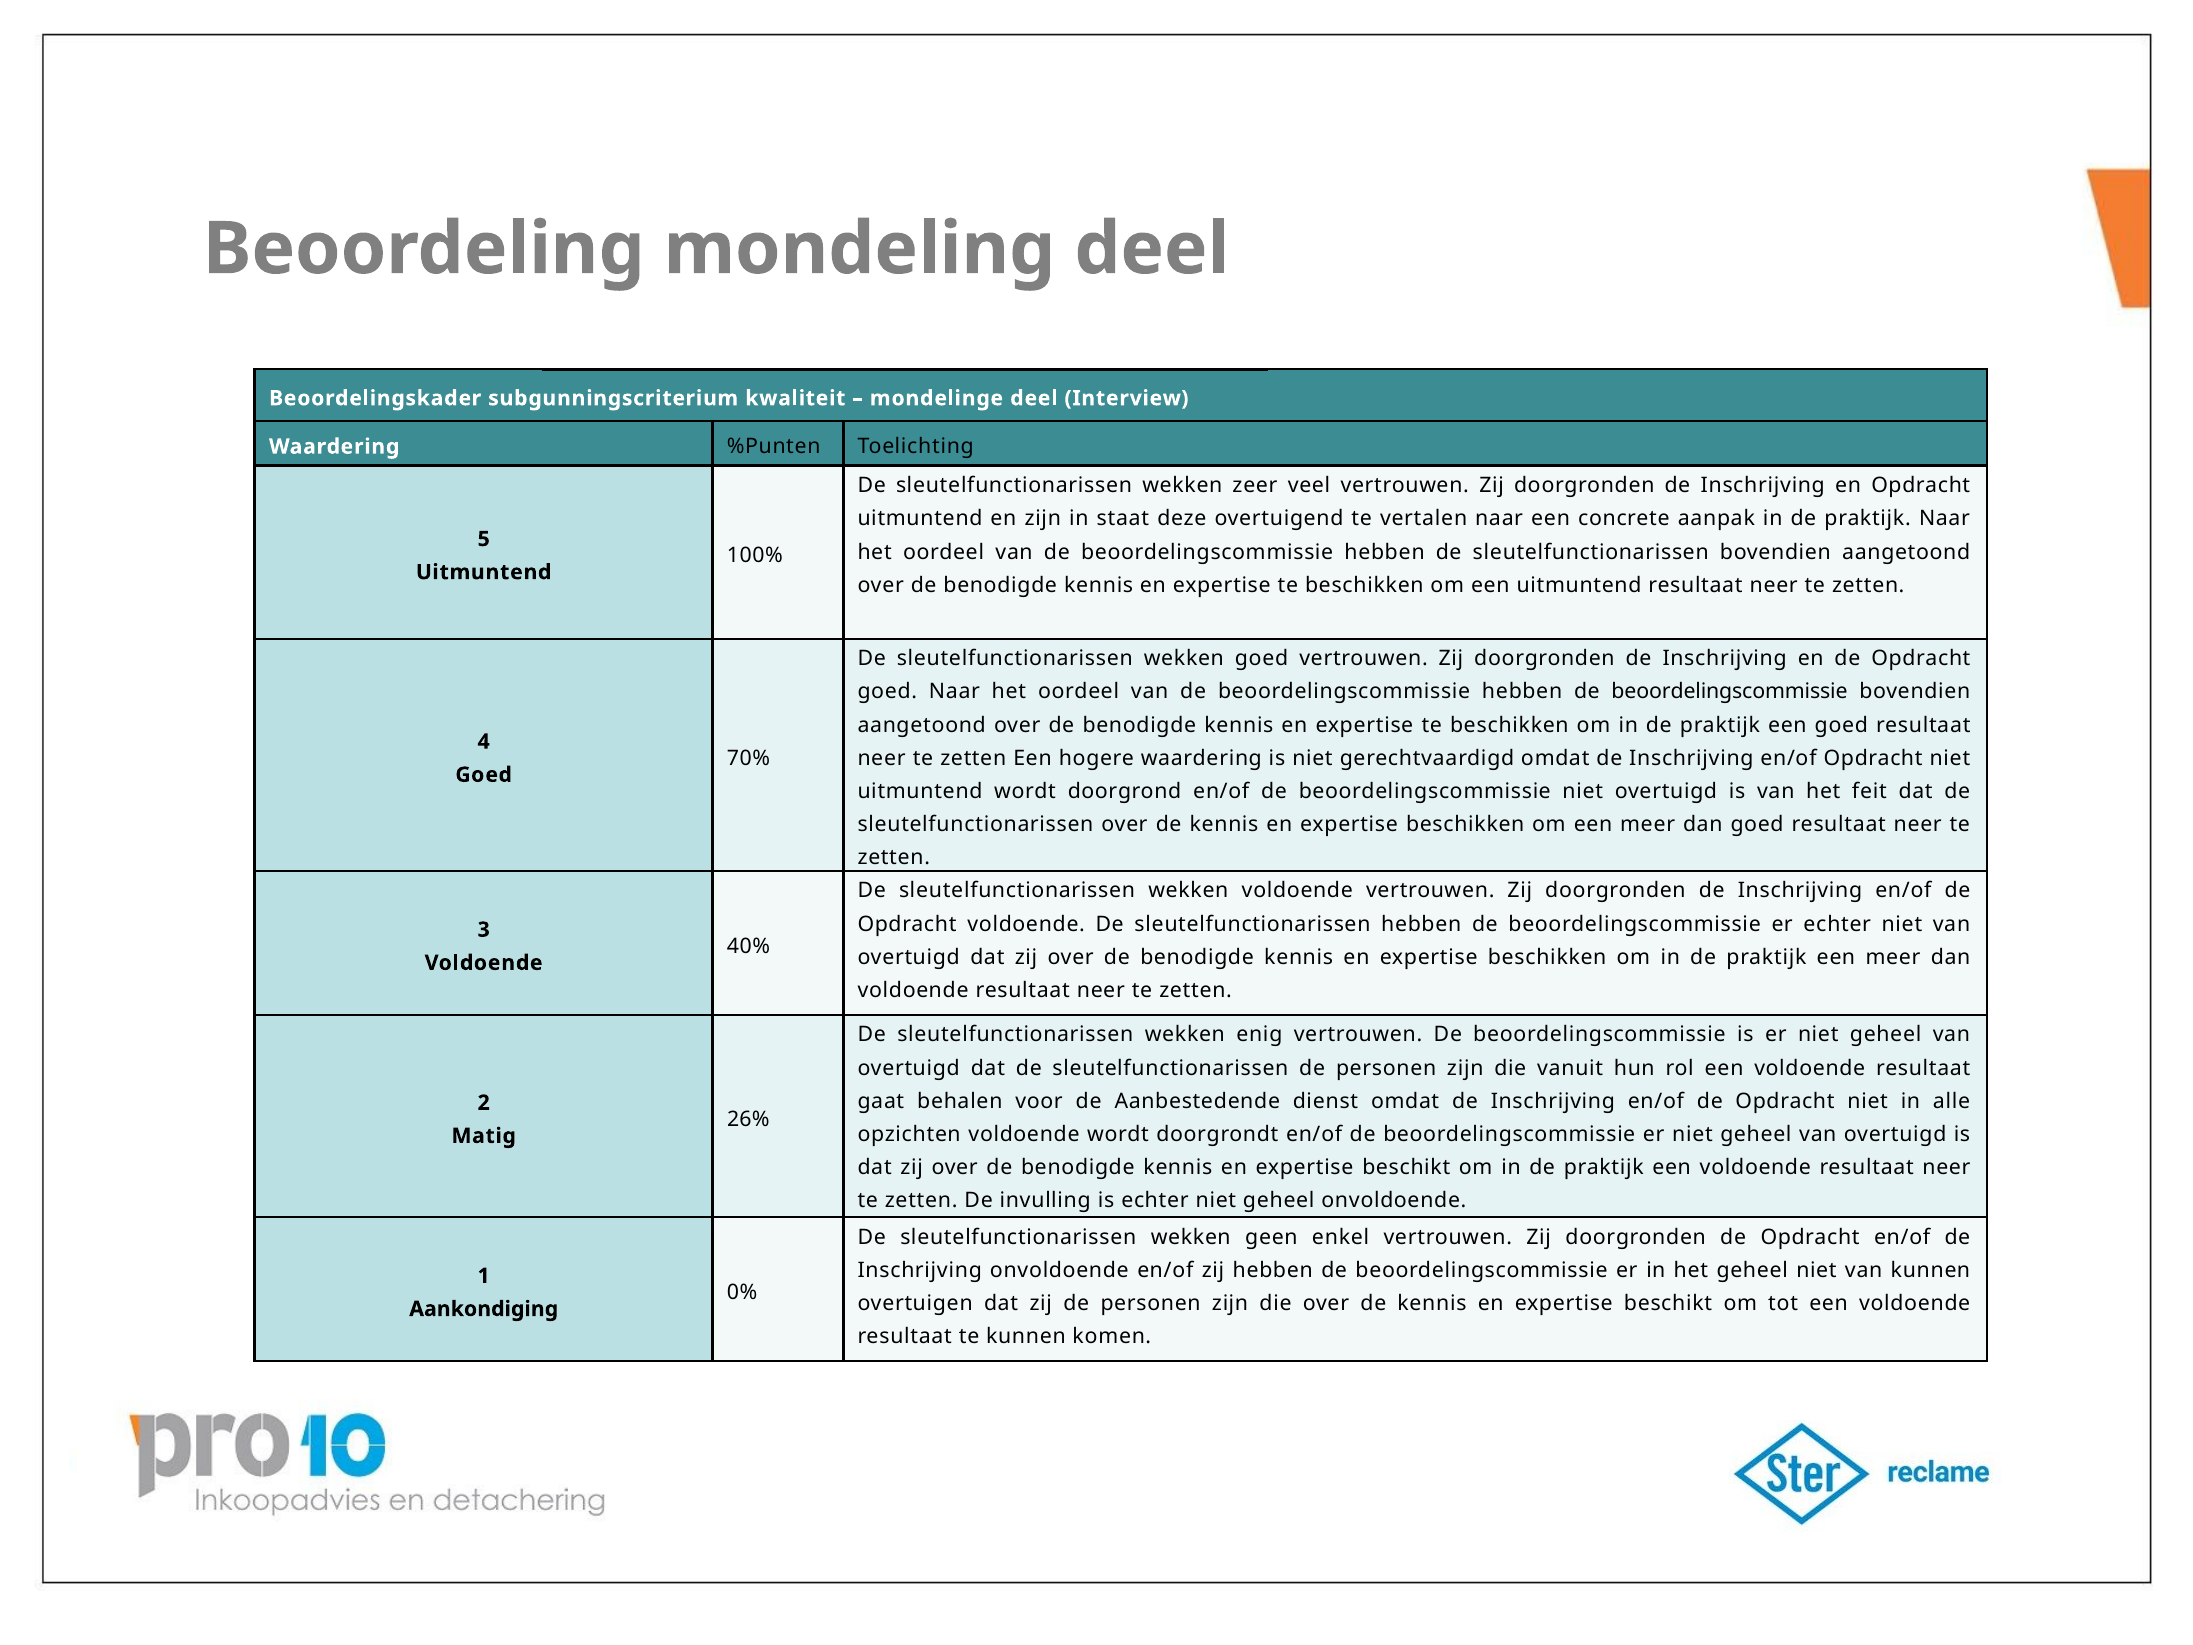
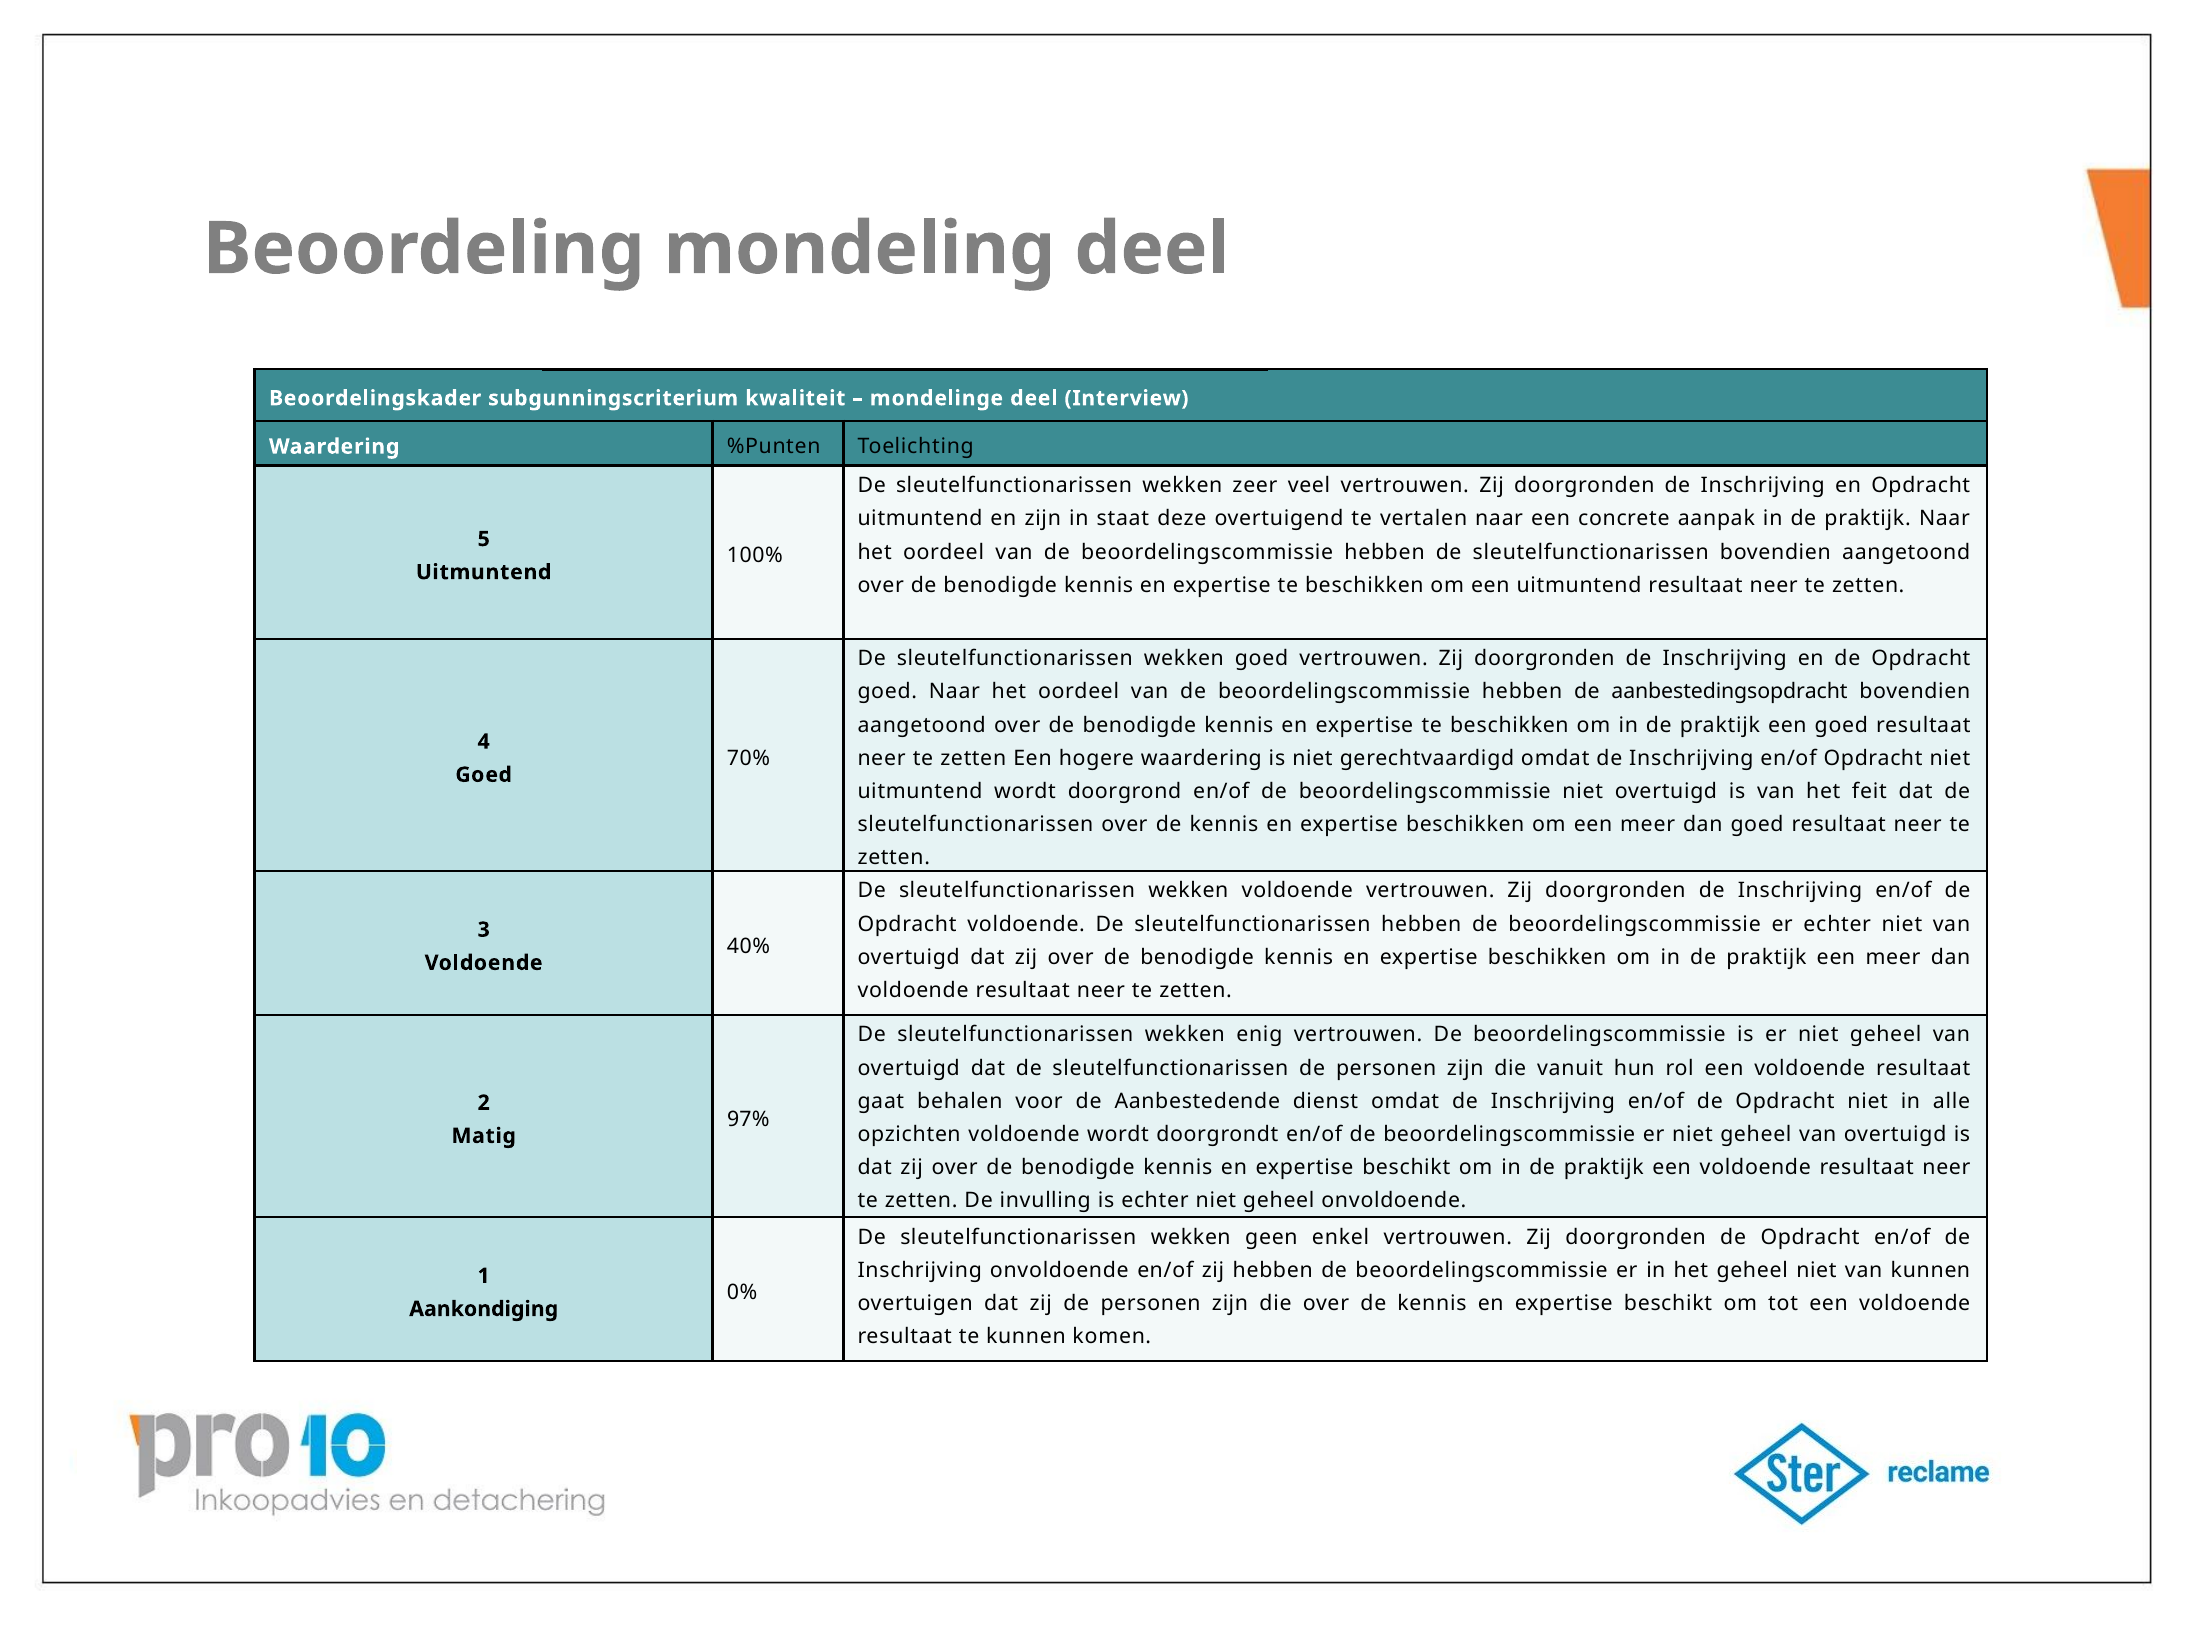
beoordelingscommissie hebben de beoordelingscommissie: beoordelingscommissie -> aanbestedingsopdracht (1730, 692)
26%: 26% -> 97% (748, 1119)
